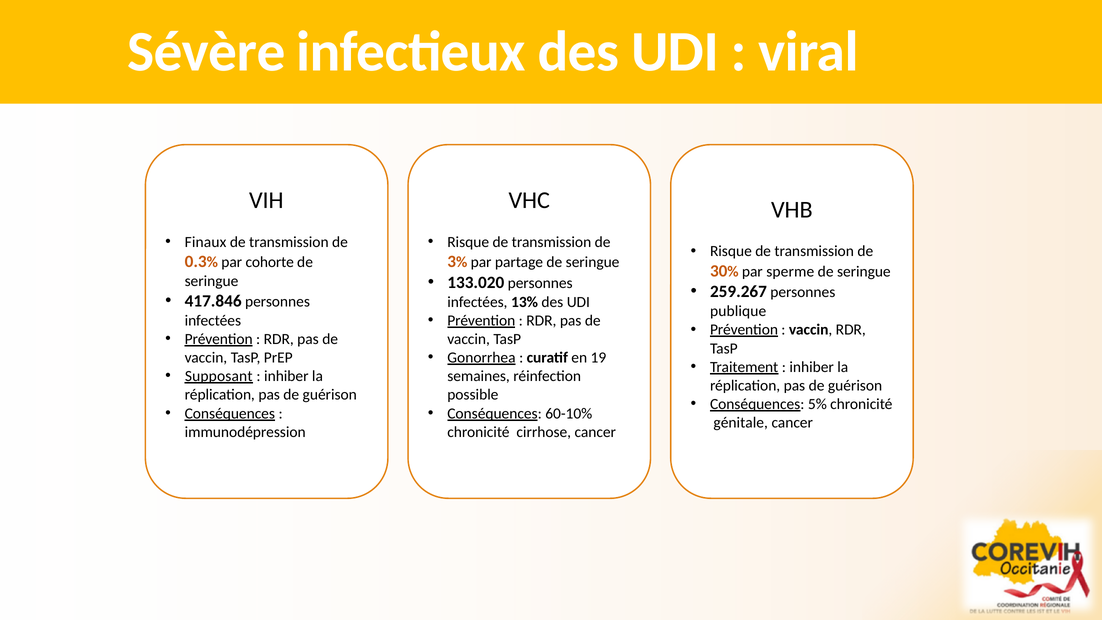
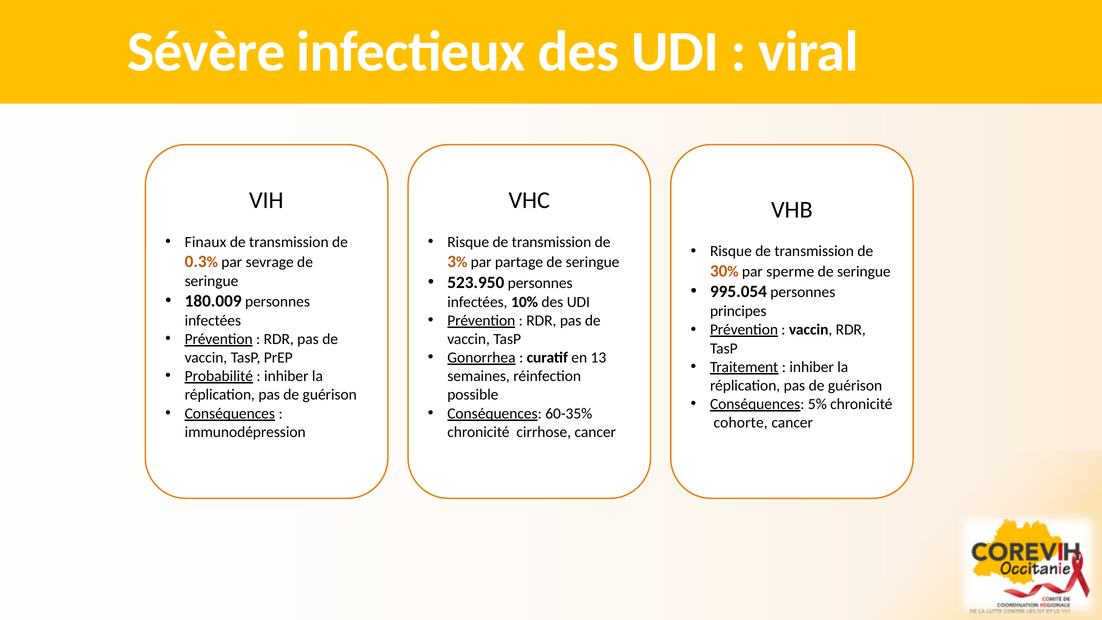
cohorte: cohorte -> sevrage (270, 262)
133.020: 133.020 -> 523.950 (476, 282)
259.267: 259.267 -> 995.054 (738, 292)
417.846: 417.846 -> 180.009 (213, 301)
13%: 13% -> 10% (525, 302)
publique: publique -> principes (738, 311)
19: 19 -> 13 (598, 358)
Supposant: Supposant -> Probabilité (219, 376)
60-10%: 60-10% -> 60-35% (569, 413)
génitale: génitale -> cohorte (741, 423)
